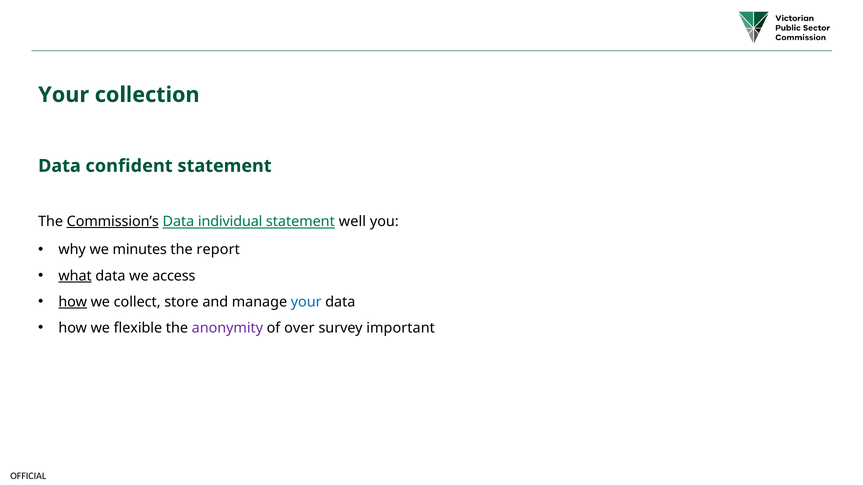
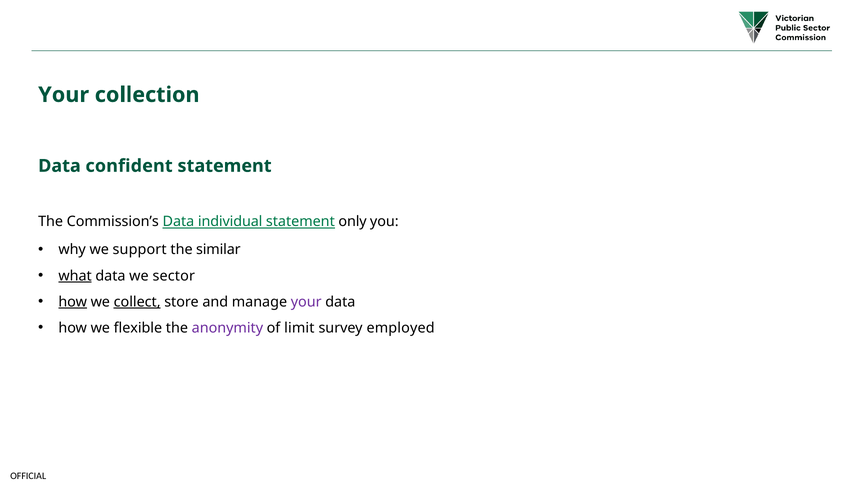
Commission’s underline: present -> none (113, 222)
well: well -> only (353, 222)
minutes: minutes -> support (140, 250)
report: report -> similar (218, 250)
access: access -> sector (174, 276)
collect underline: none -> present (137, 302)
your colour: blue -> purple (306, 302)
over: over -> limit (299, 328)
important: important -> employed (401, 328)
